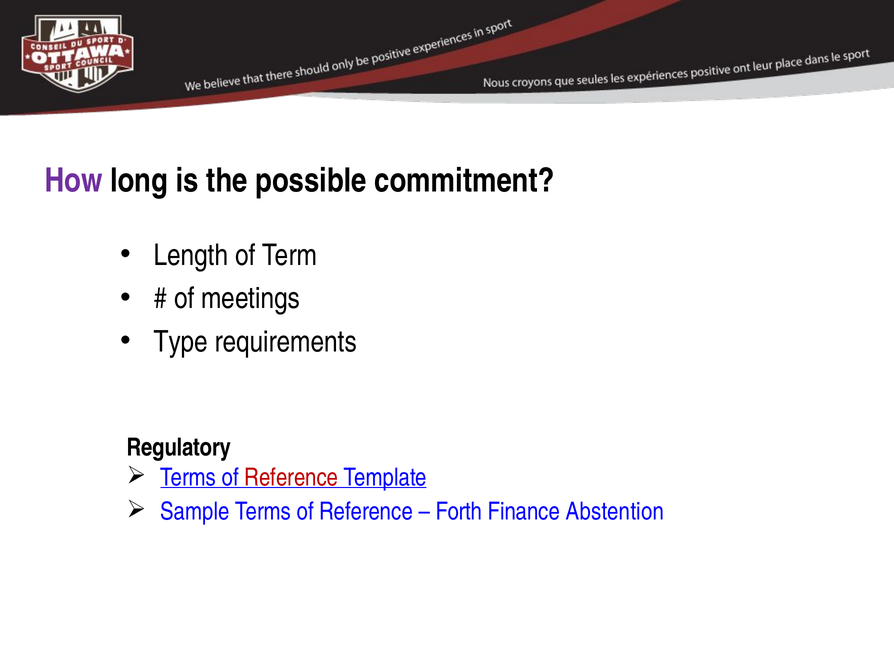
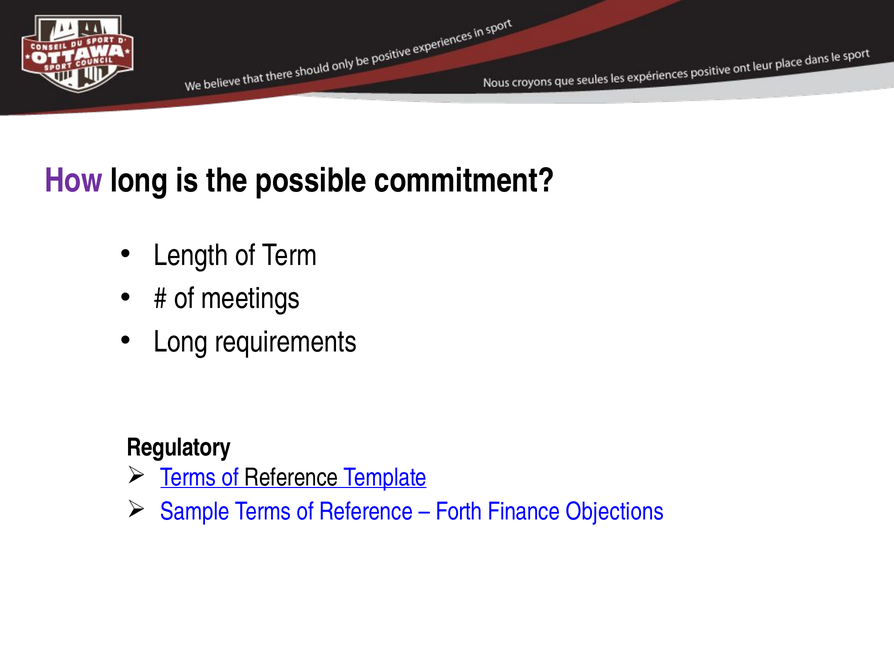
Type: Type -> Long (181, 342)
Reference colour: red -> black (291, 477)
Abstention: Abstention -> Objections (615, 511)
